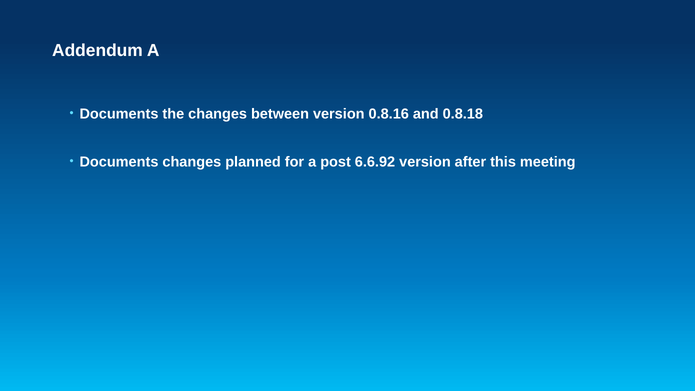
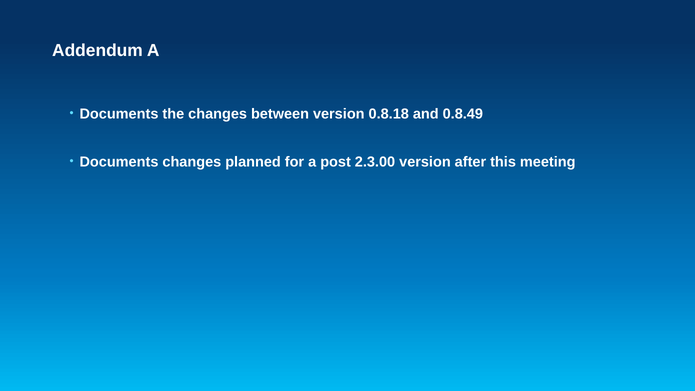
0.8.16: 0.8.16 -> 0.8.18 (389, 114)
0.8.18: 0.8.18 -> 0.8.49 (463, 114)
6.6.92: 6.6.92 -> 2.3.00 (375, 162)
